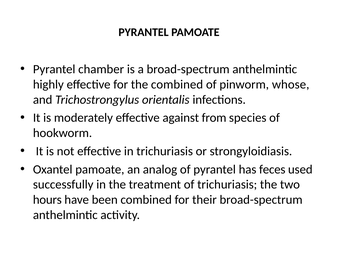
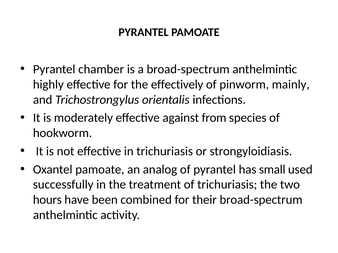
the combined: combined -> effectively (177, 85)
whose: whose -> mainly (291, 85)
feces: feces -> small (272, 170)
